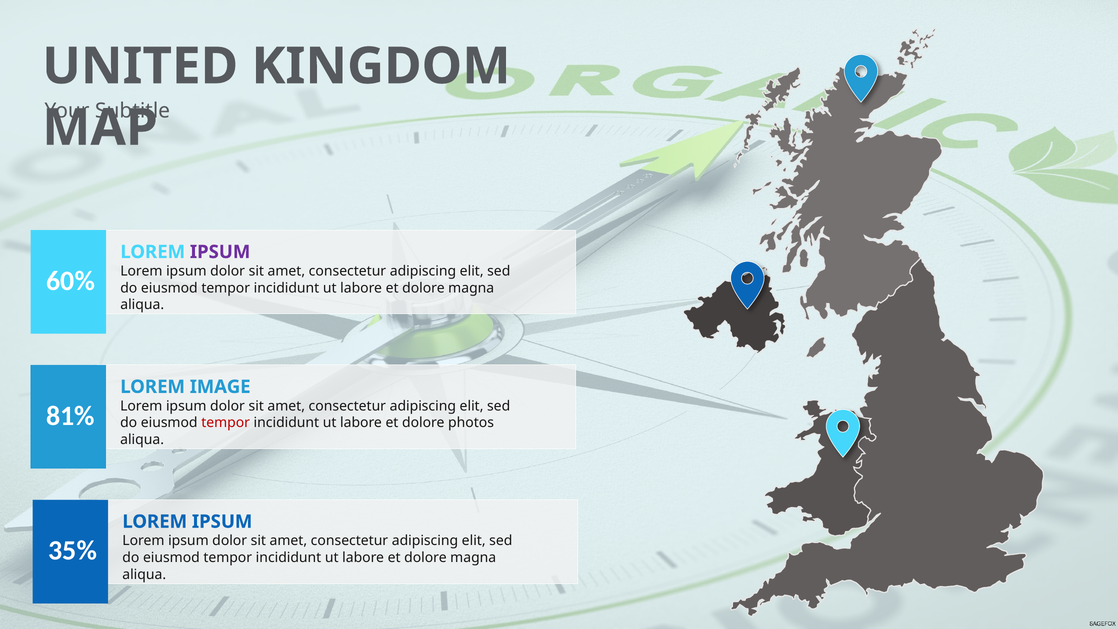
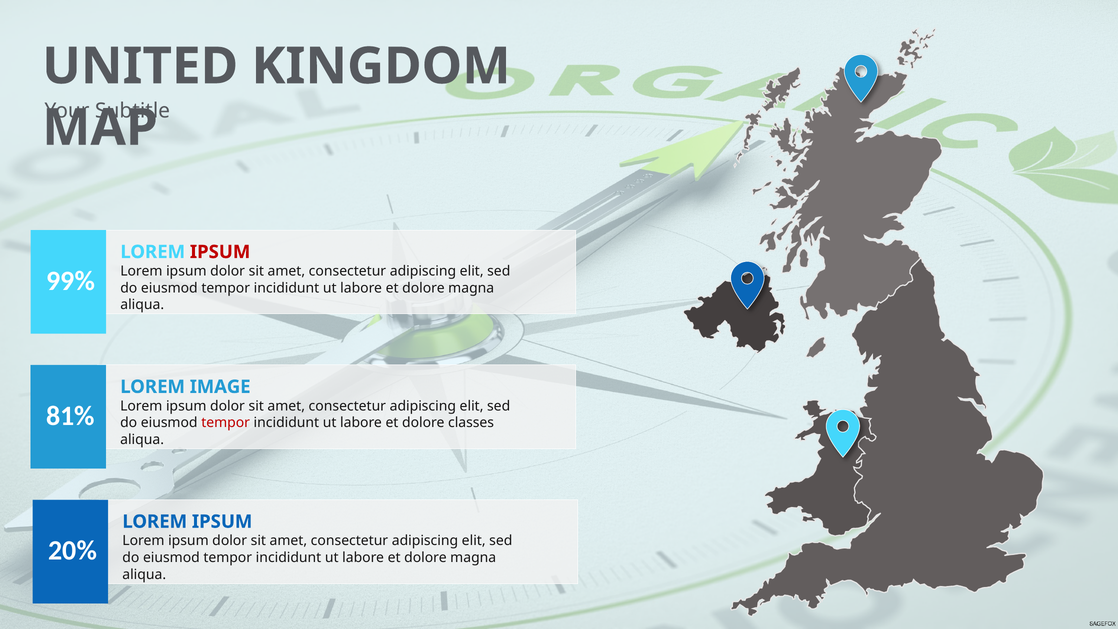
IPSUM colour: purple -> red (220, 252)
60%: 60% -> 99% (71, 281)
photos: photos -> classes (471, 423)
35%: 35% -> 20% (73, 551)
